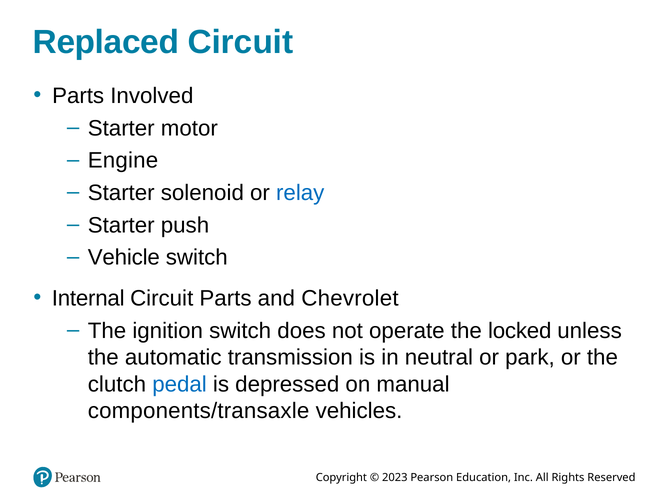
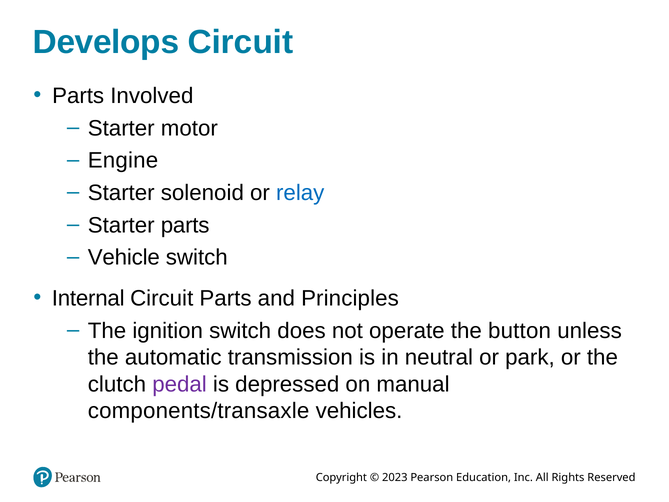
Replaced: Replaced -> Develops (106, 42)
Starter push: push -> parts (185, 225)
Chevrolet: Chevrolet -> Principles (350, 298)
locked: locked -> button (520, 330)
pedal colour: blue -> purple (180, 384)
